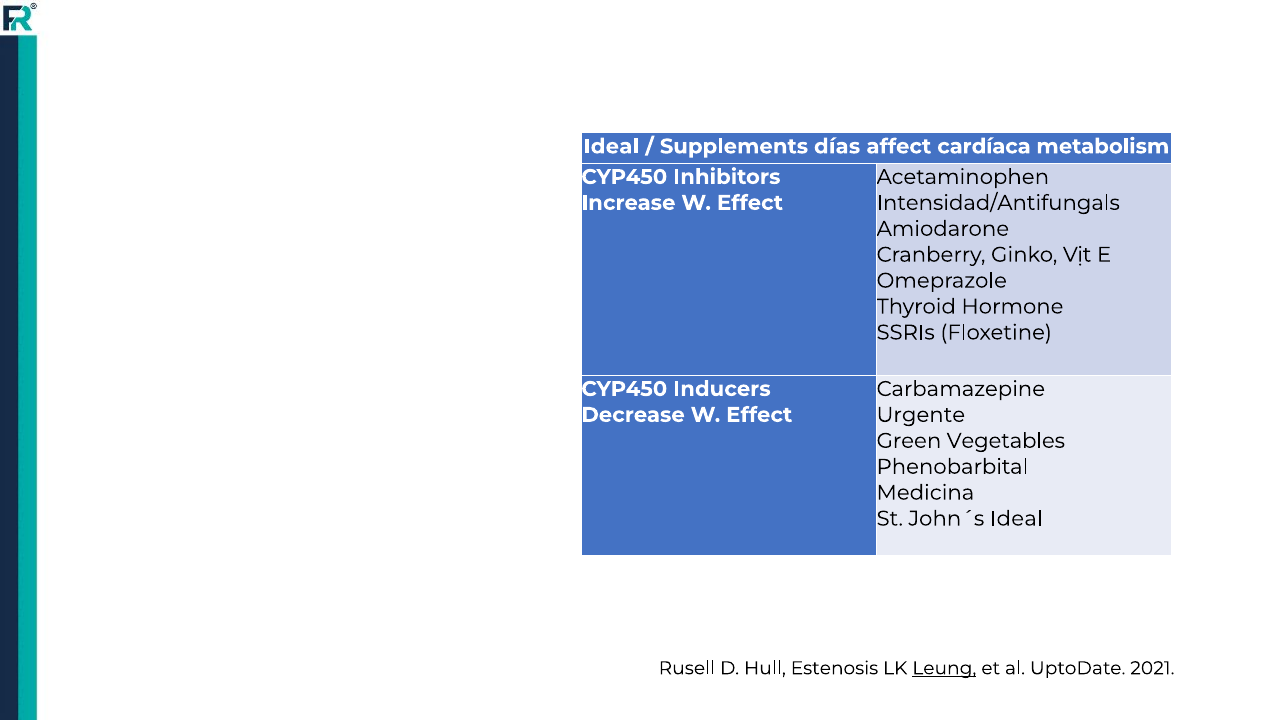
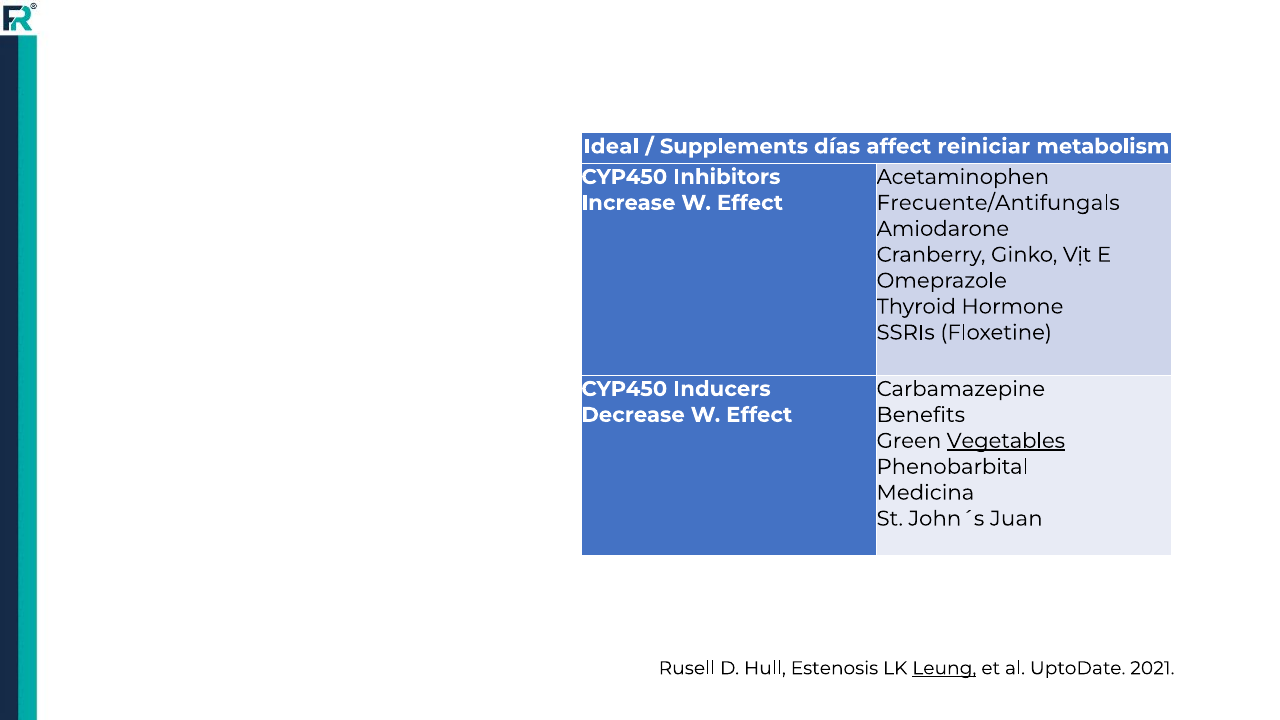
cardíaca: cardíaca -> reiniciar (984, 146)
Intensidad/Antifungals: Intensidad/Antifungals -> Frecuente/Antifungals (998, 203)
Urgente: Urgente -> Benefits (921, 415)
Vegetables underline: none -> present (1006, 441)
John´s Ideal: Ideal -> Juan (1016, 519)
